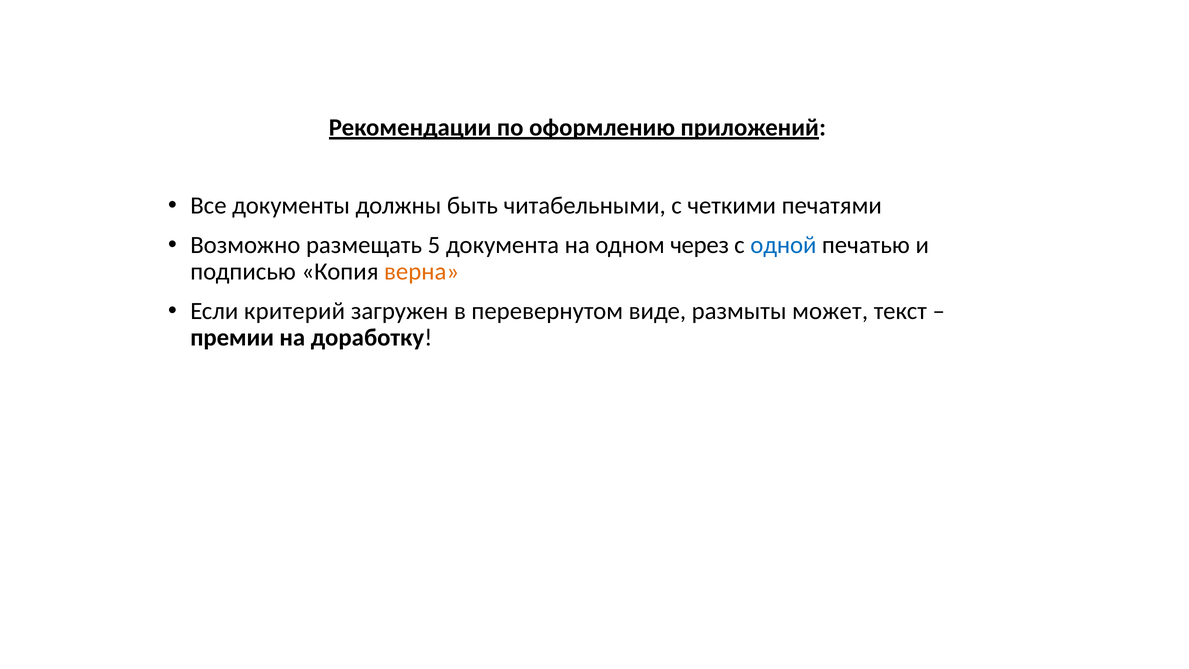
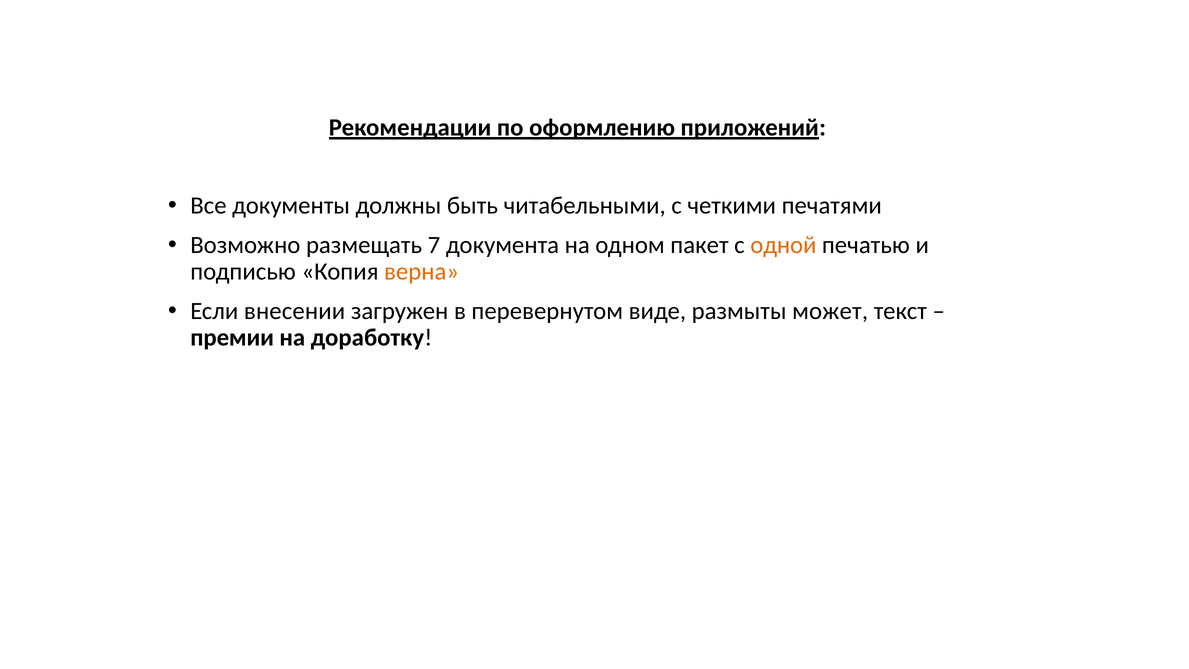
5: 5 -> 7 (434, 245)
через: через -> пакет (699, 245)
одной colour: blue -> orange (783, 245)
критерий: критерий -> внесении (295, 311)
